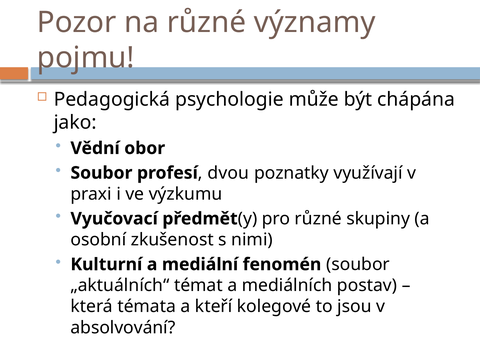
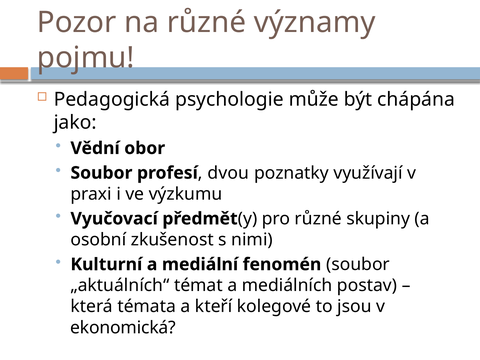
absolvování: absolvování -> ekonomická (123, 328)
